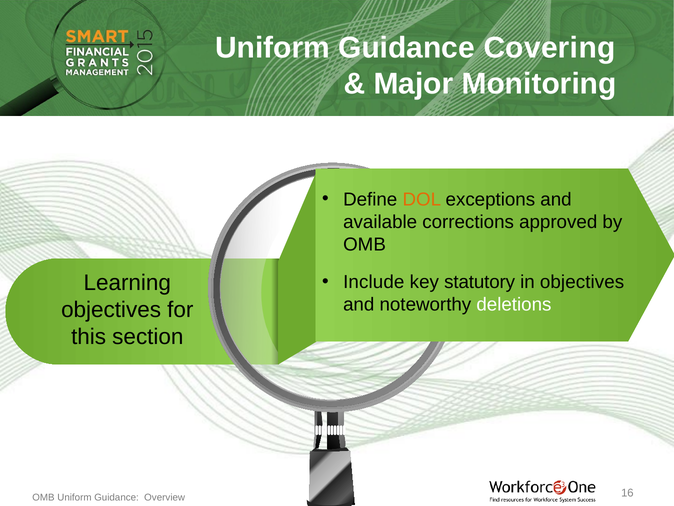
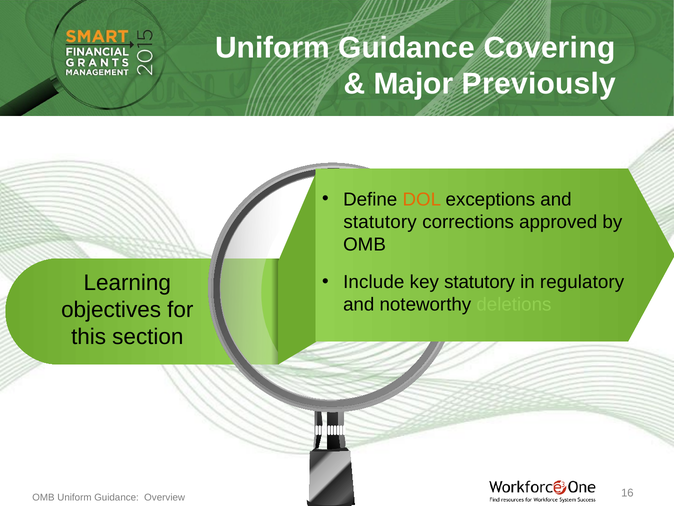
Monitoring: Monitoring -> Previously (539, 84)
available: available -> statutory (380, 222)
in objectives: objectives -> regulatory (582, 282)
deletions colour: white -> light green (514, 304)
